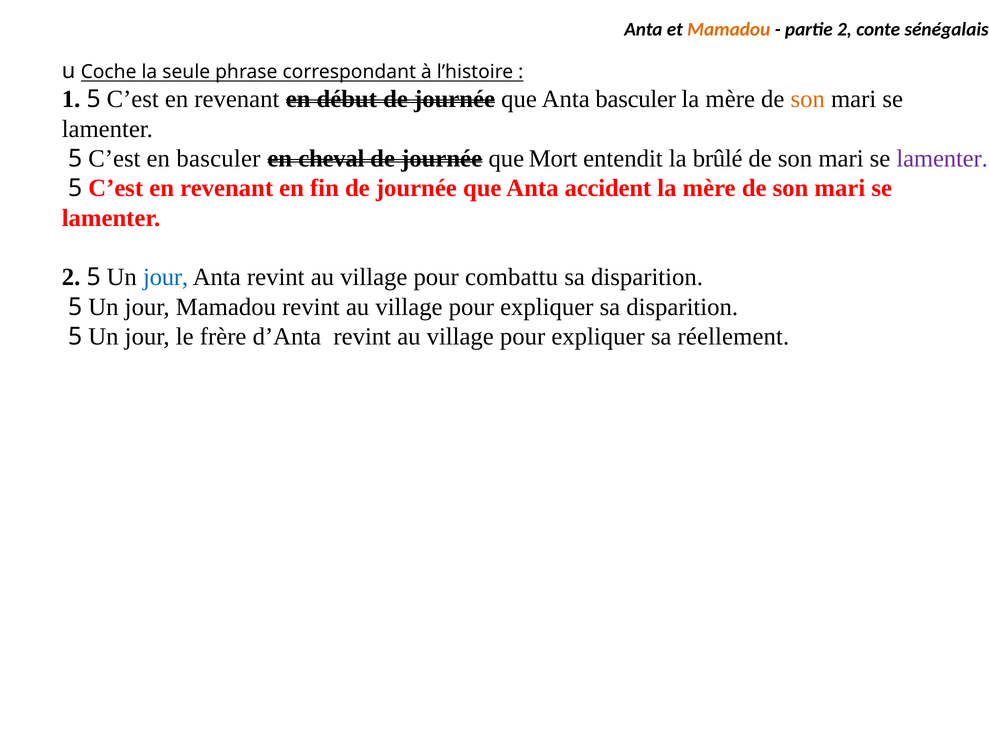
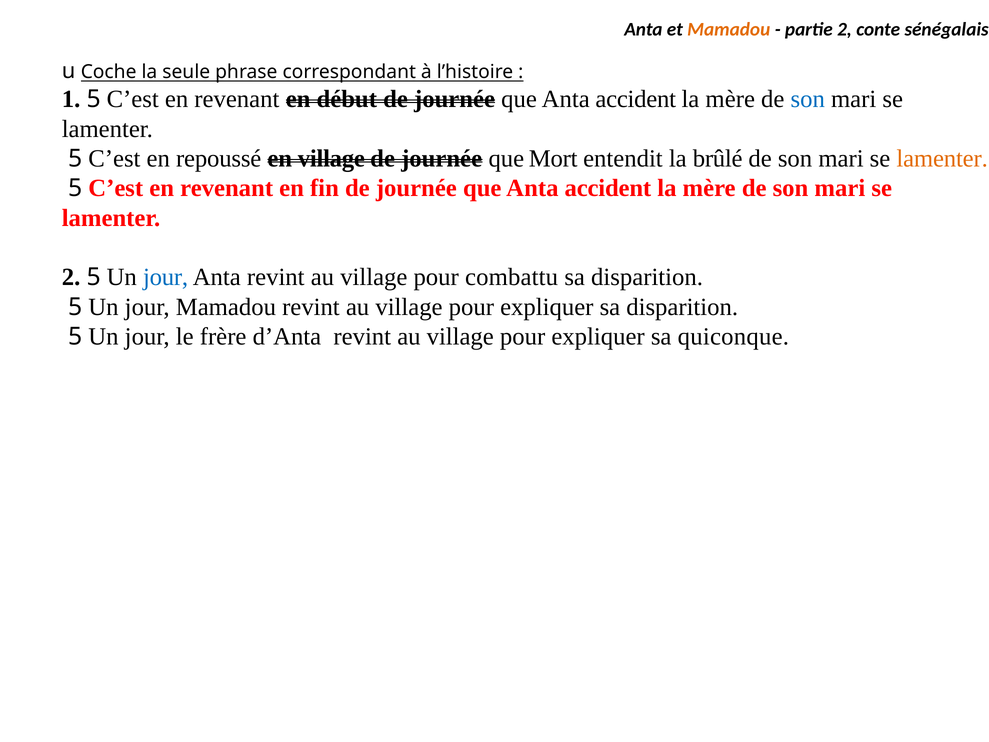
basculer: basculer -> accident (636, 99)
son colour: orange -> blue (808, 99)
en basculer: basculer -> repoussé (219, 158)
en cheval: cheval -> village (331, 158)
lamenter colour: purple -> orange (942, 158)
réellement: réellement -> quiconque (733, 337)
